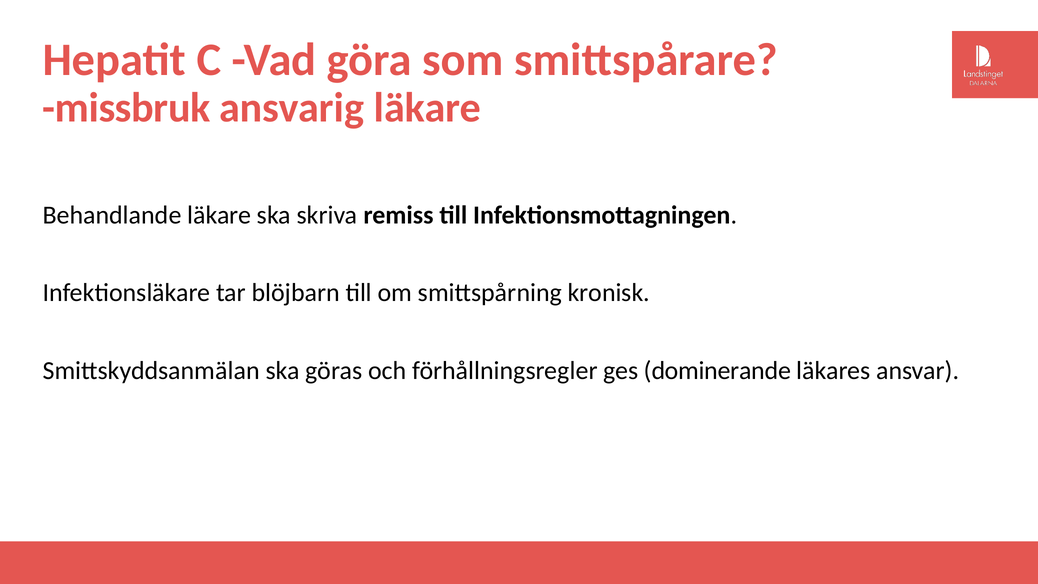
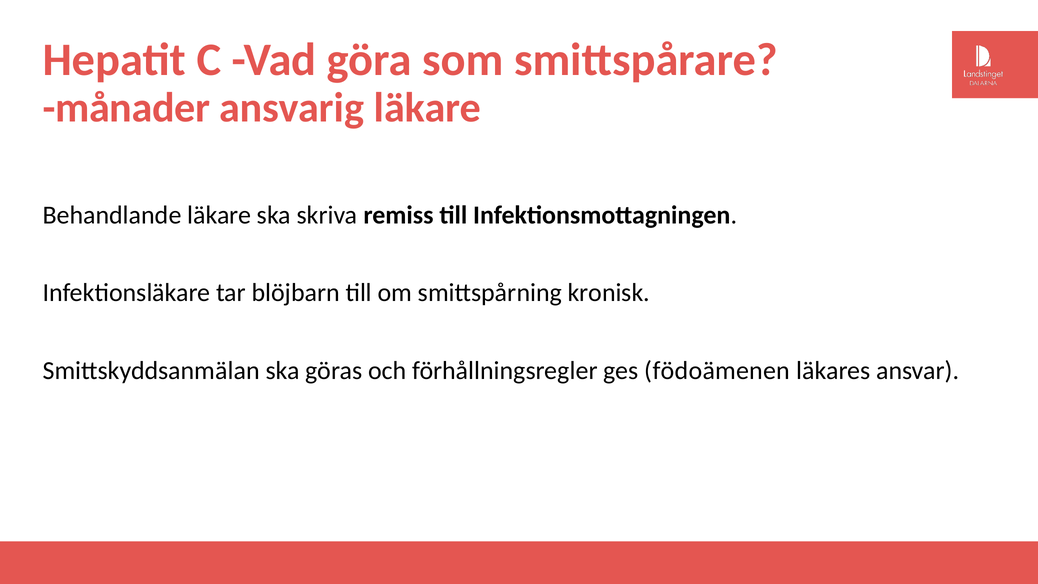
missbruk: missbruk -> månader (126, 108)
dominerande: dominerande -> födoämenen (717, 370)
